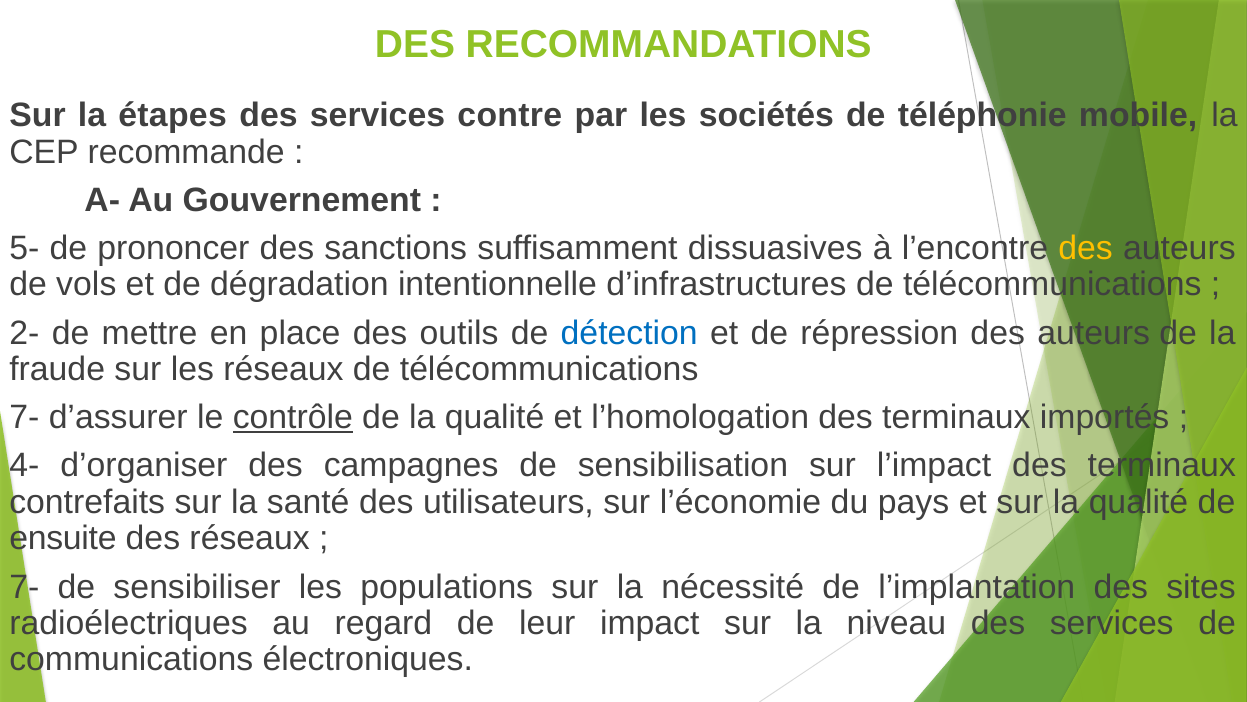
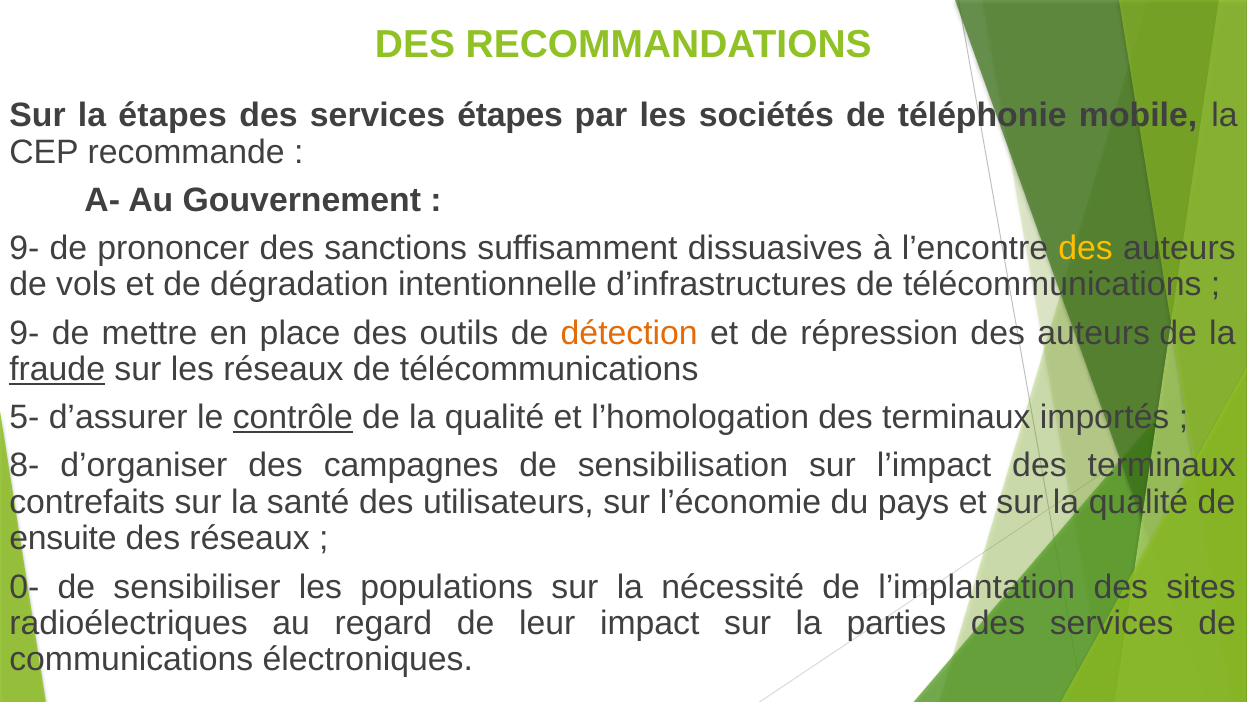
services contre: contre -> étapes (510, 115)
5-: 5- -> 9- (24, 248)
2-: 2- -> 9- (24, 333)
détection colour: blue -> orange (629, 333)
fraude underline: none -> present (57, 369)
7-: 7- -> 5- (24, 417)
4-: 4- -> 8- (24, 465)
7-: 7- -> 0- (24, 586)
niveau: niveau -> parties (896, 623)
